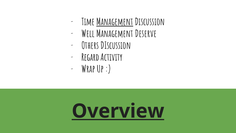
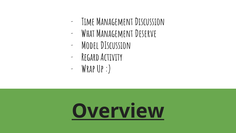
Management underline: present -> none (115, 22)
Well: Well -> What (88, 34)
Others: Others -> Model (90, 46)
